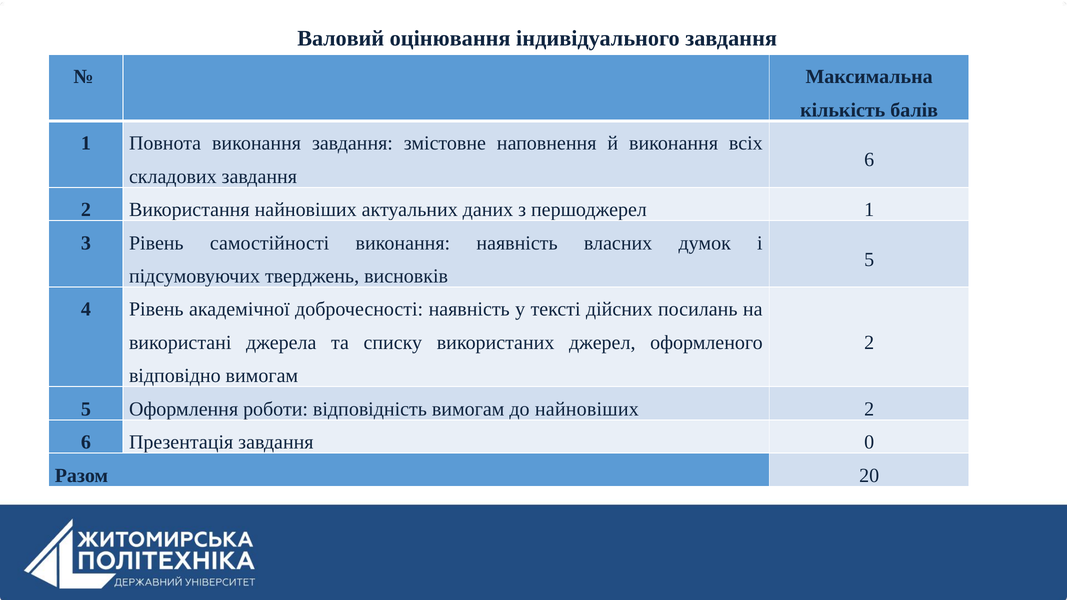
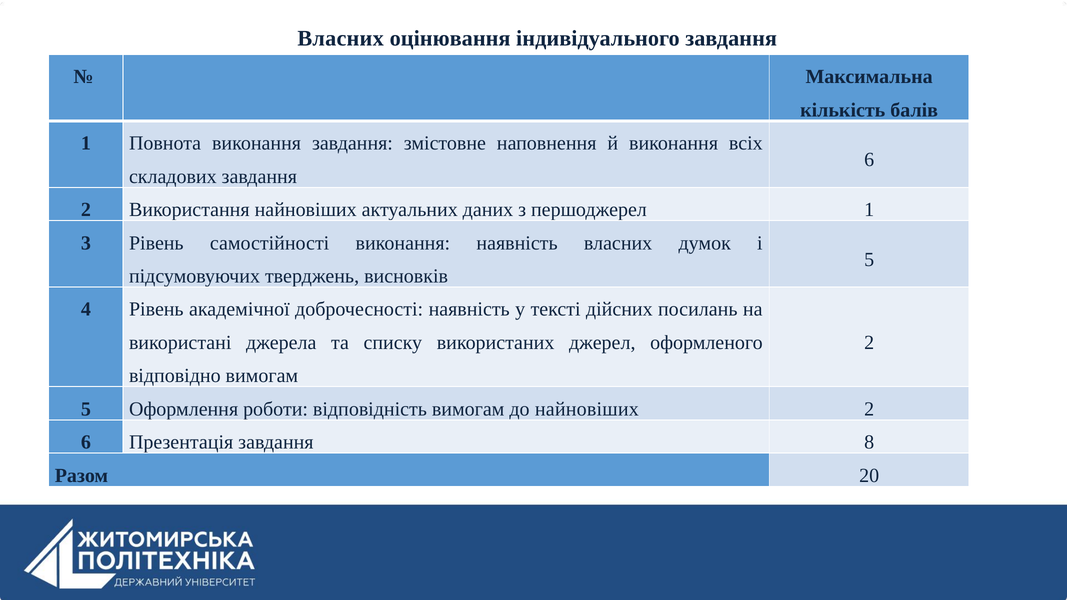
Валовий: Валовий -> Власних (341, 38)
0: 0 -> 8 (869, 442)
